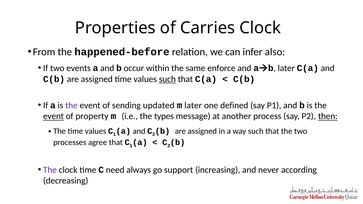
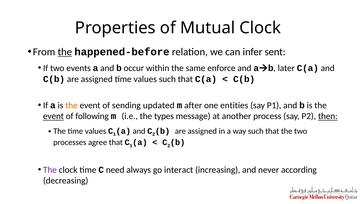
Carries: Carries -> Mutual (208, 28)
the underline: none -> present (65, 52)
also: also -> sent (275, 52)
such underline: present -> none (167, 79)
the colour: purple -> orange (71, 105)
m later: later -> after (193, 105)
defined: defined -> entities (234, 105)
property: property -> following (92, 116)
support: support -> interact (179, 170)
